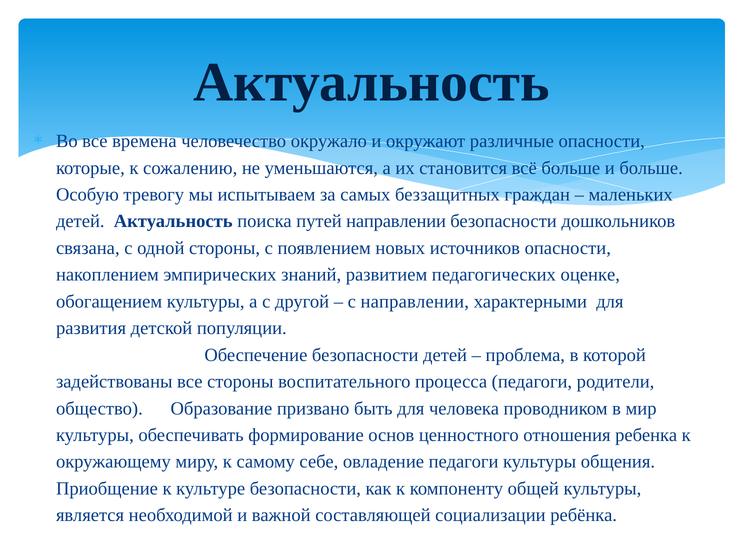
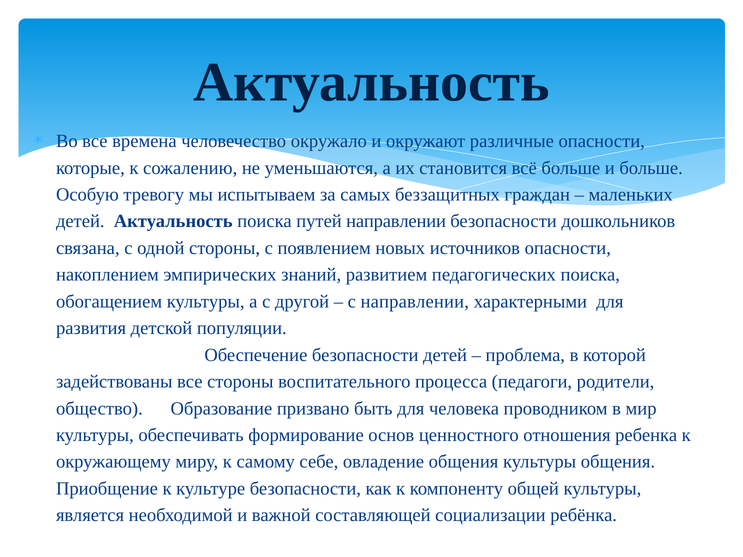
педагогических оценке: оценке -> поиска (590, 275)
овладение педагоги: педагоги -> общения (464, 462)
